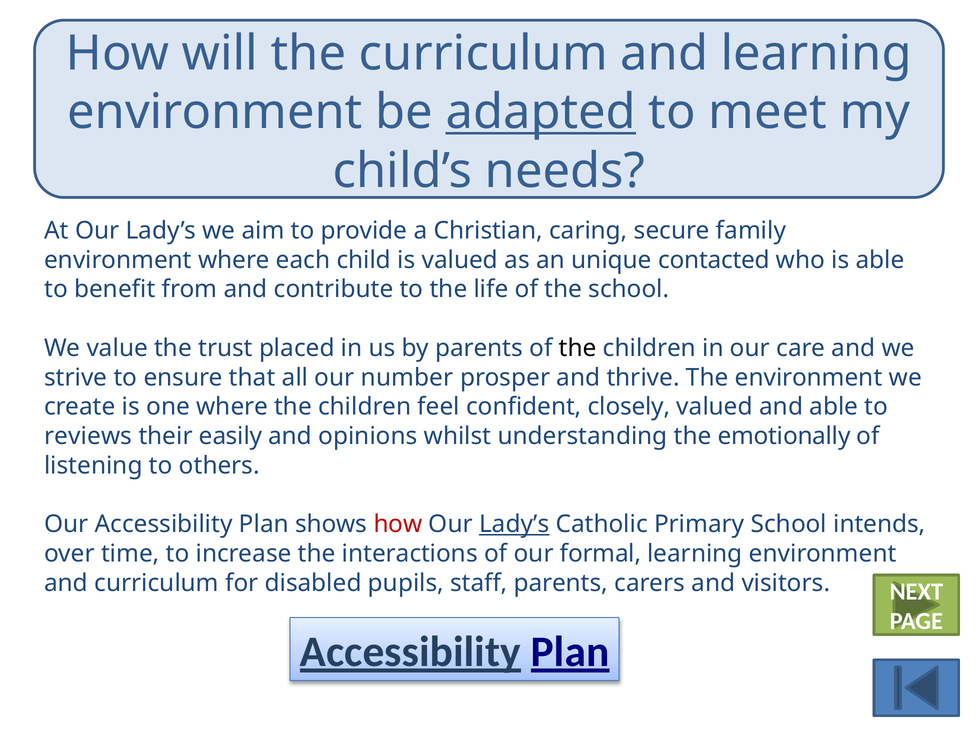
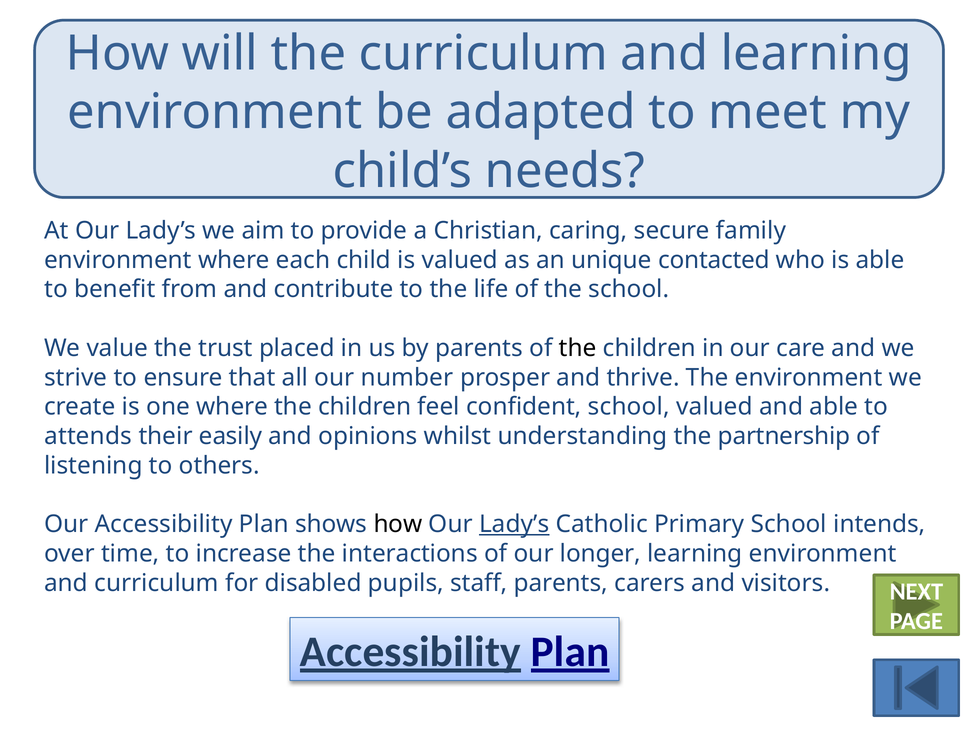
adapted underline: present -> none (541, 112)
confident closely: closely -> school (629, 407)
reviews: reviews -> attends (88, 436)
emotionally: emotionally -> partnership (784, 436)
how colour: red -> black (398, 524)
formal: formal -> longer (600, 553)
